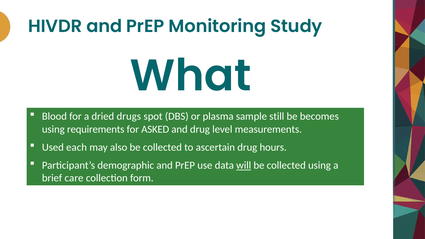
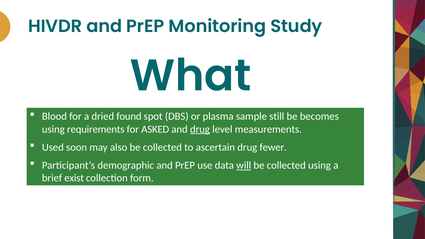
drugs: drugs -> found (129, 116)
drug underline: none -> present (200, 129)
each: each -> soon (77, 147)
hours: hours -> fewer (273, 147)
care: care -> exist (74, 178)
